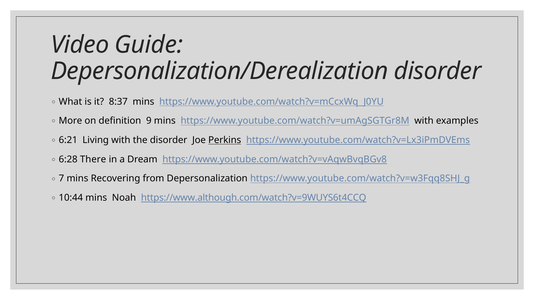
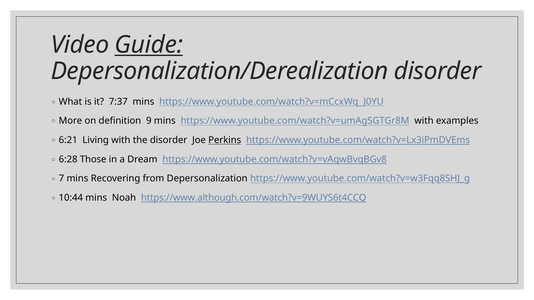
Guide underline: none -> present (149, 45)
8:37: 8:37 -> 7:37 (118, 102)
There: There -> Those (93, 160)
